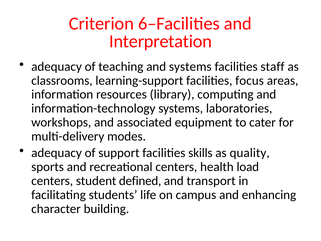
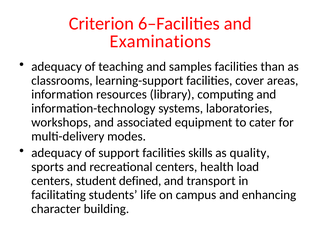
Interpretation: Interpretation -> Examinations (160, 41)
and systems: systems -> samples (190, 66)
staff: staff -> than (273, 66)
focus: focus -> cover (250, 80)
